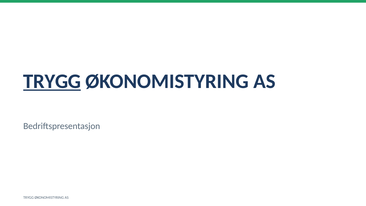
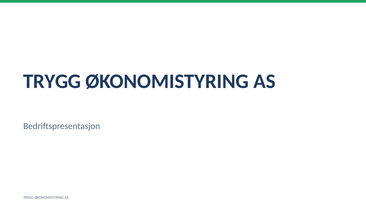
TRYGG underline: present -> none (52, 81)
